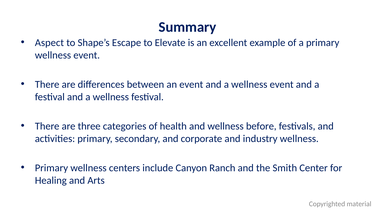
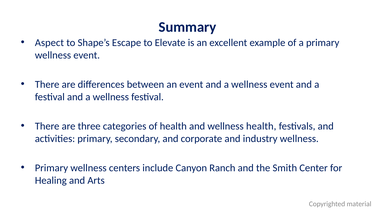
wellness before: before -> health (261, 126)
